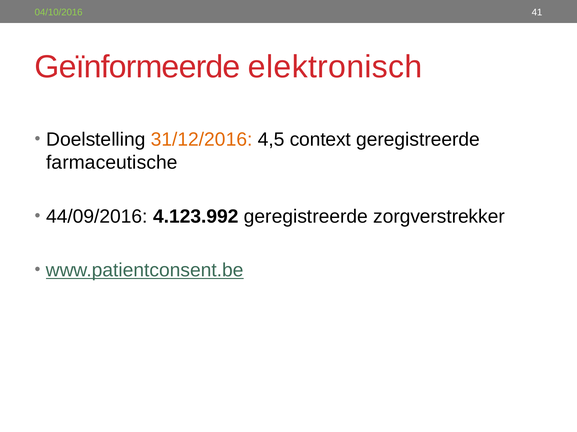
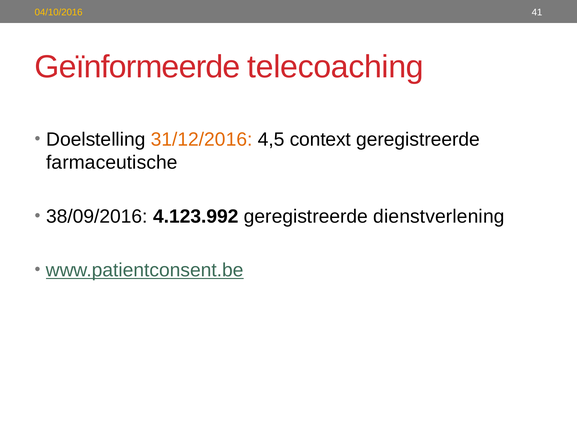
04/10/2016 colour: light green -> yellow (59, 12)
elektronisch: elektronisch -> telecoaching (336, 67)
44/09/2016: 44/09/2016 -> 38/09/2016 (97, 217)
zorgverstrekker: zorgverstrekker -> dienstverlening (439, 217)
